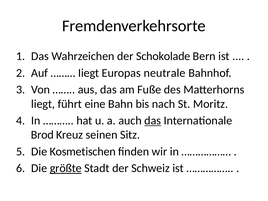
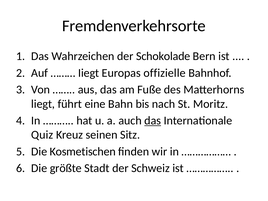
neutrale: neutrale -> offizielle (165, 73)
Brod: Brod -> Quiz (42, 135)
größte underline: present -> none (66, 168)
